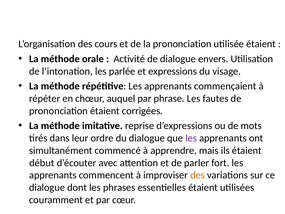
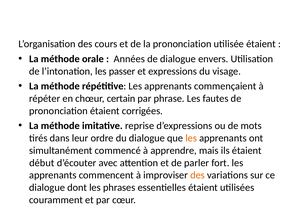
Activité: Activité -> Années (129, 59)
parlée: parlée -> passer (122, 71)
auquel: auquel -> certain (121, 98)
les colour: purple -> orange (191, 138)
